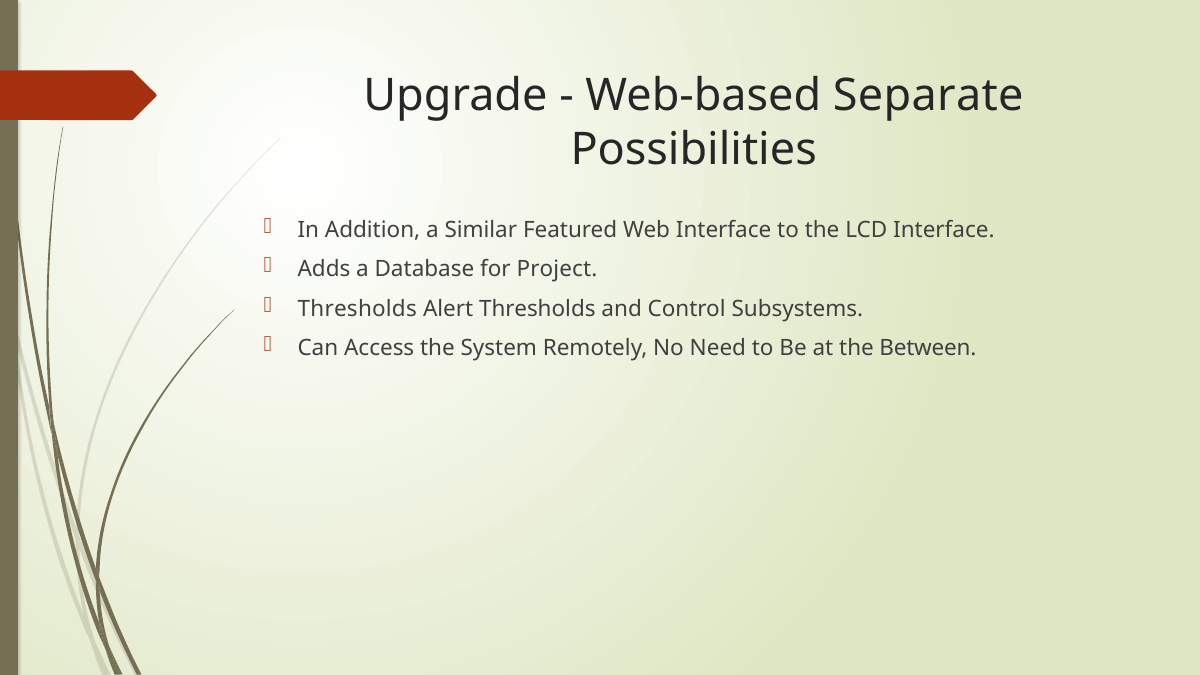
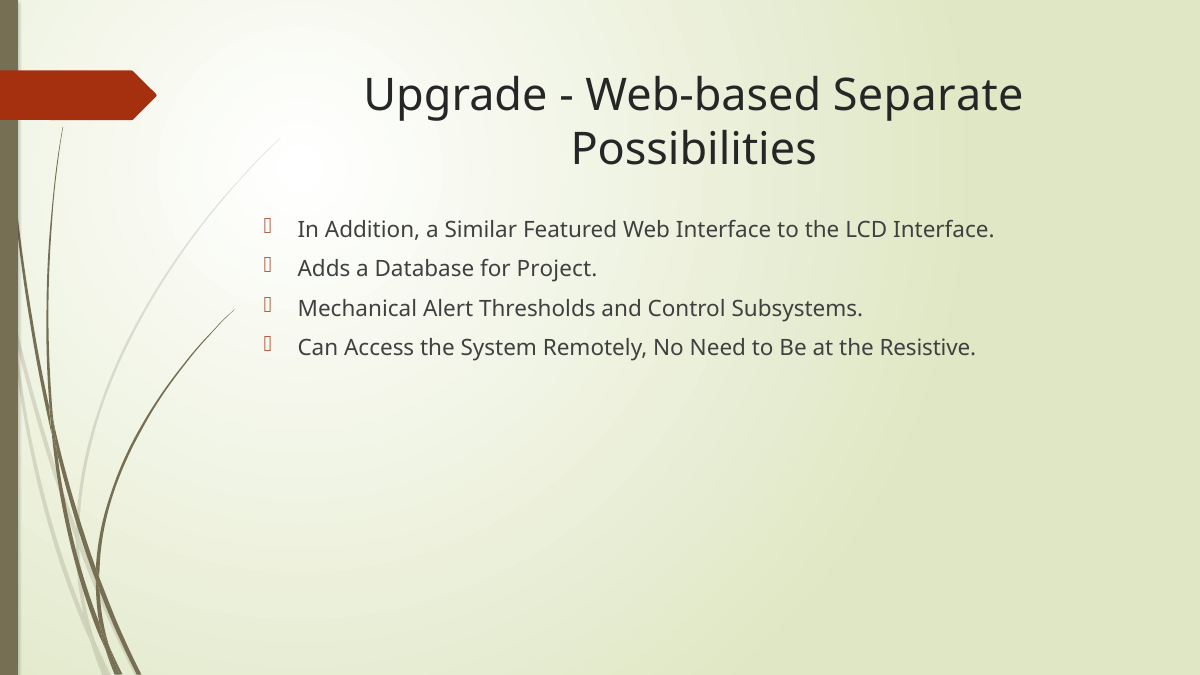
Thresholds: Thresholds -> Mechanical (357, 309)
Between: Between -> Resistive (928, 348)
